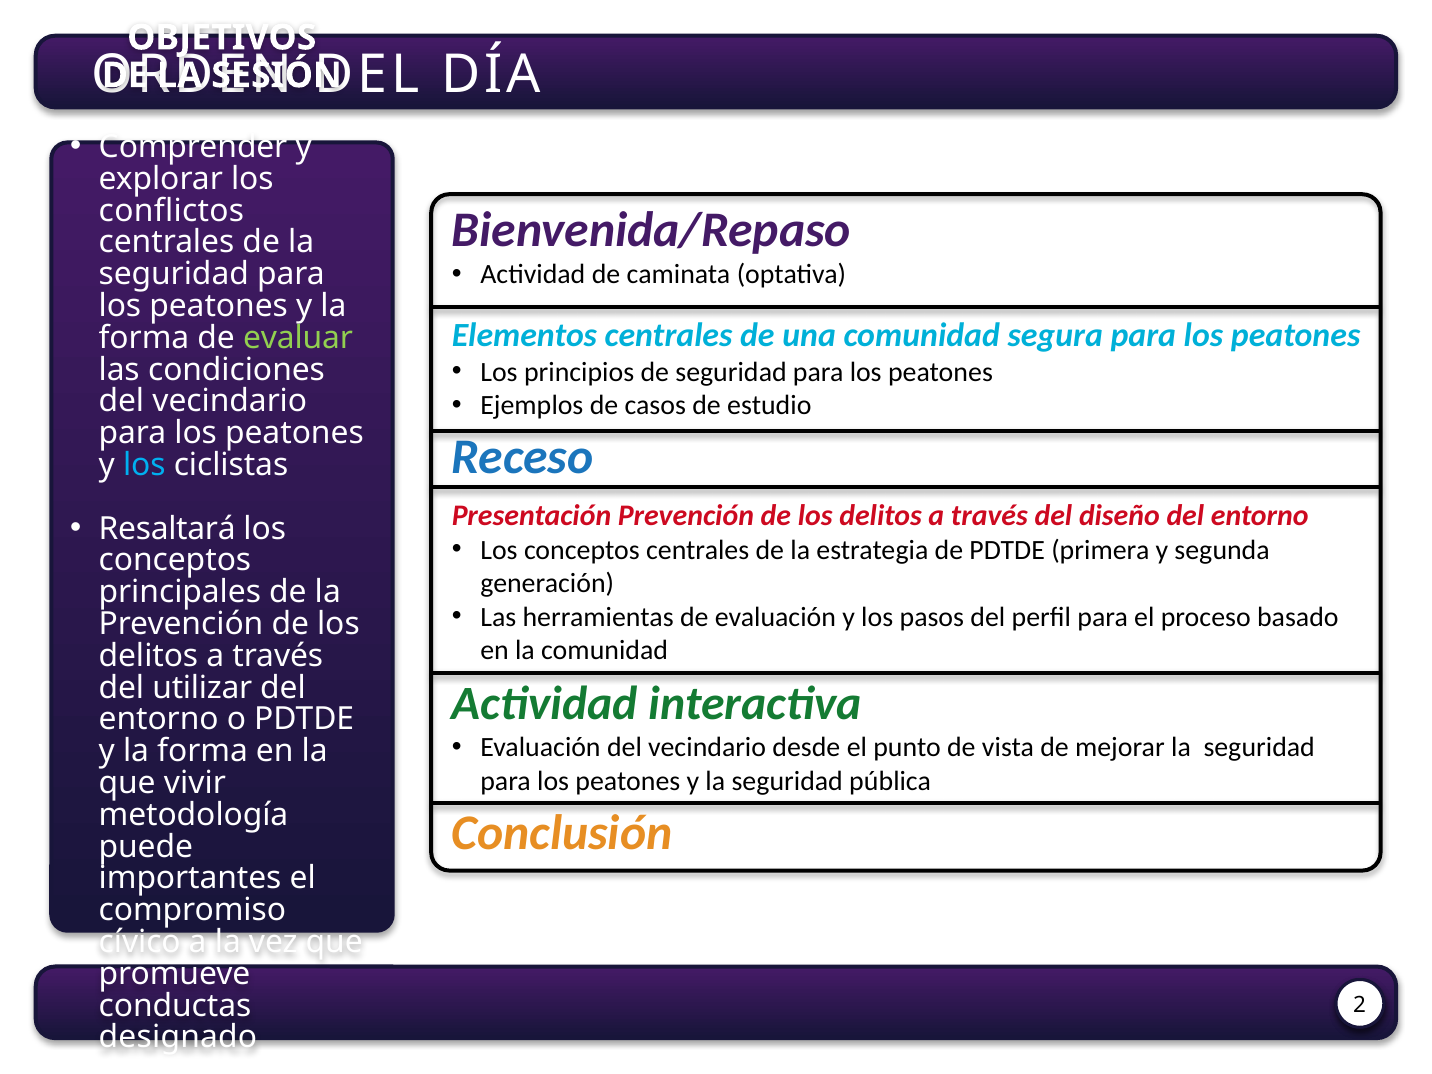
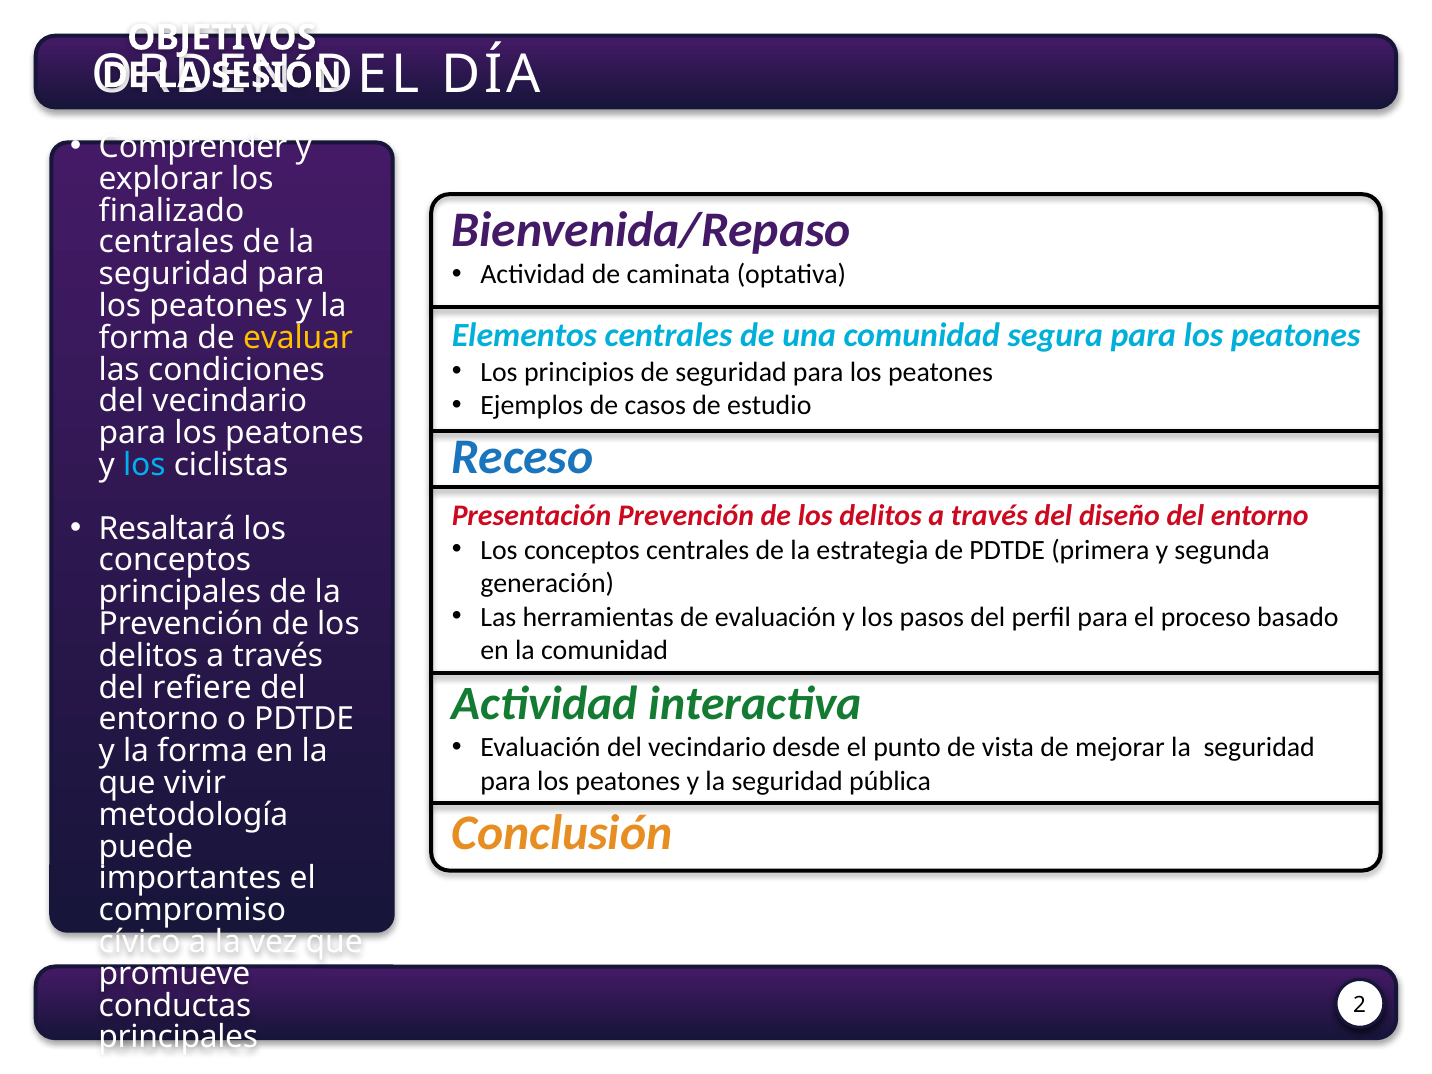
conflictos: conflictos -> finalizado (172, 211)
evaluar colour: light green -> yellow (298, 338)
utilizar: utilizar -> refiere (202, 688)
designado: designado -> principales (178, 1037)
